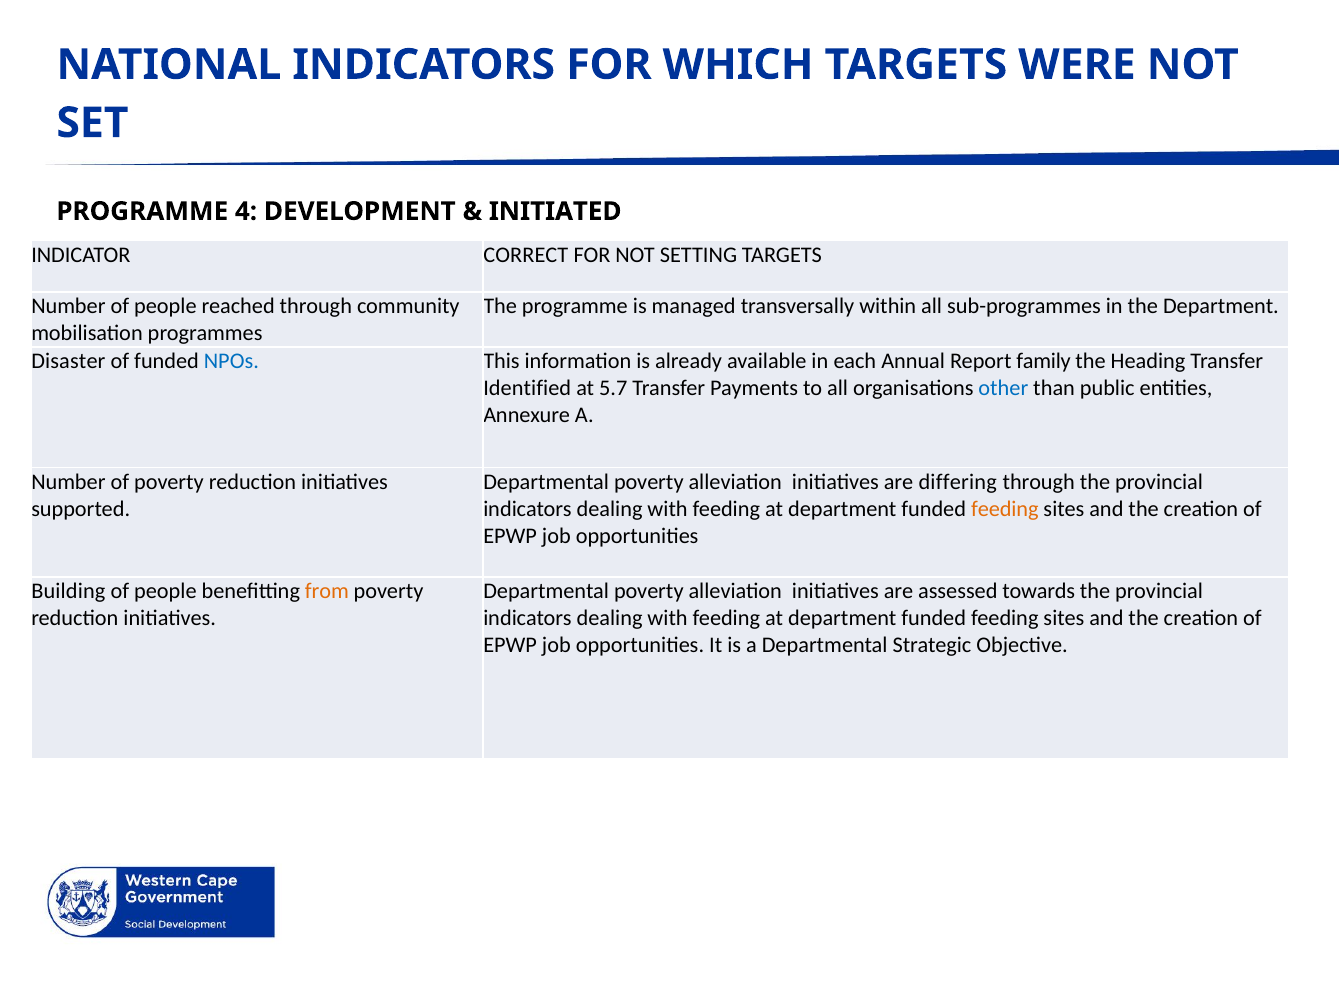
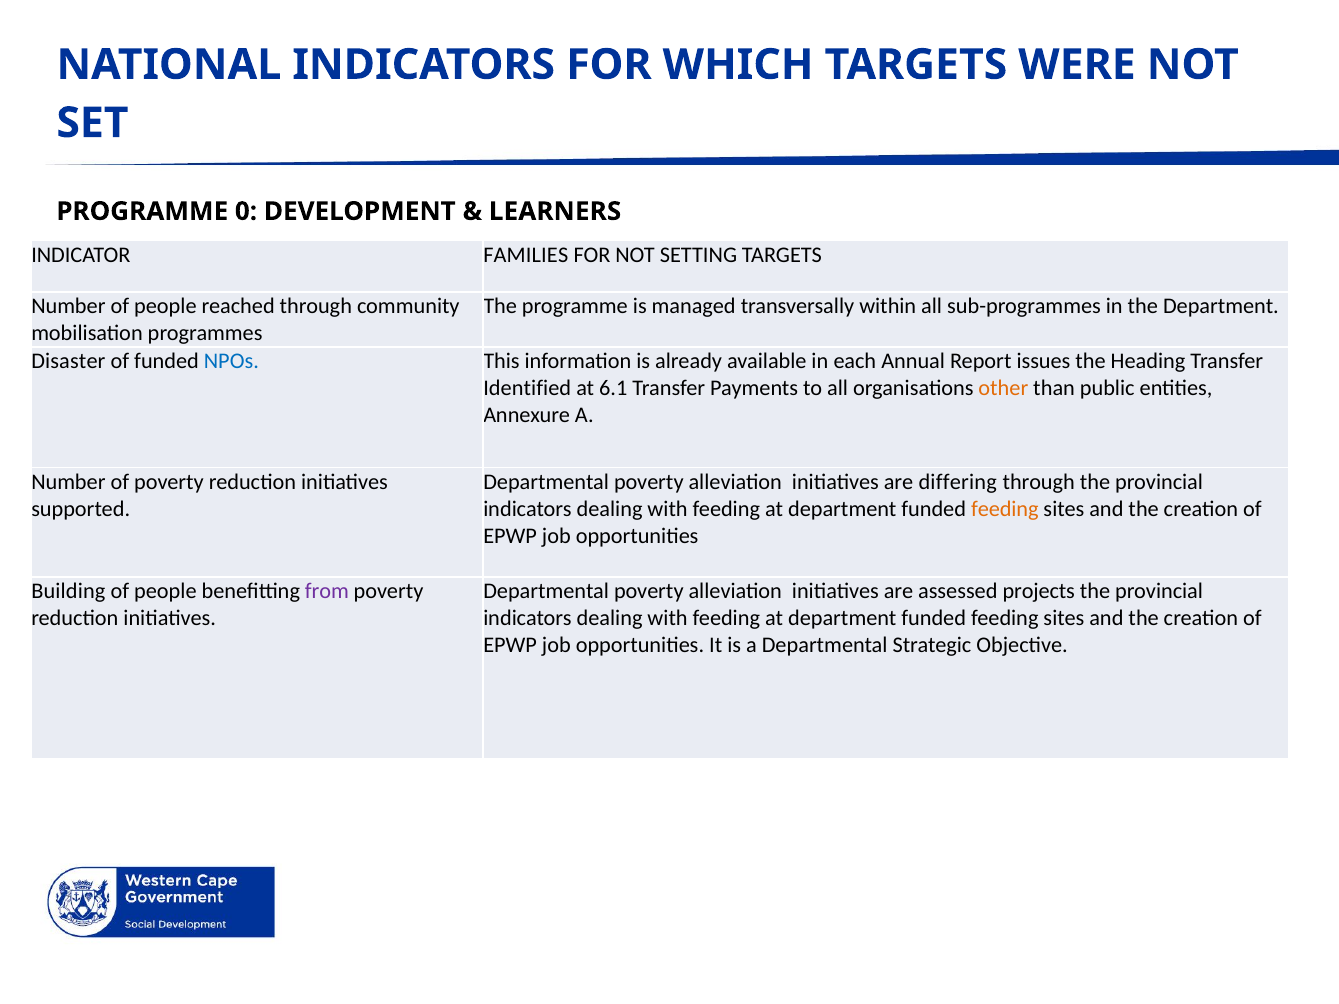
4: 4 -> 0 (246, 211)
INITIATED: INITIATED -> LEARNERS (555, 211)
CORRECT: CORRECT -> FAMILIES (526, 255)
family: family -> issues (1043, 361)
5.7: 5.7 -> 6.1 (613, 389)
other colour: blue -> orange (1003, 389)
from colour: orange -> purple (327, 591)
towards: towards -> projects (1039, 591)
